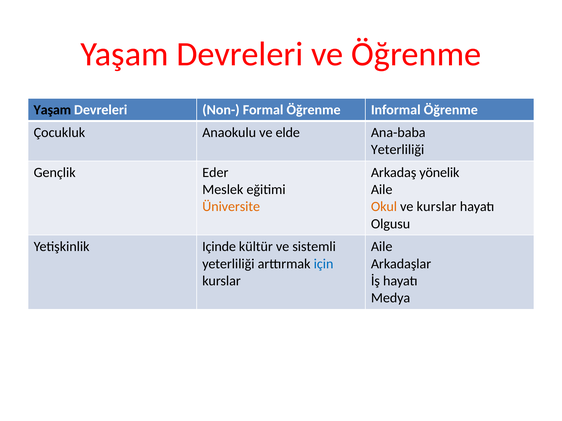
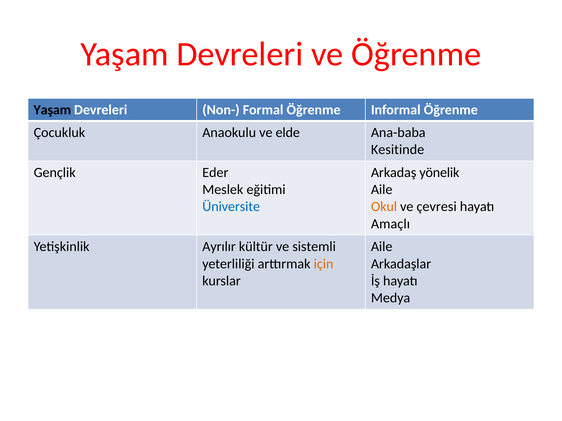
Yeterliliği: Yeterliliği -> Kesitinde (398, 150)
Üniversite colour: orange -> blue (231, 207)
ve kurslar: kurslar -> çevresi (437, 207)
Olgusu: Olgusu -> Amaçlı (390, 224)
Içinde: Içinde -> Ayrılır (219, 247)
için colour: blue -> orange (324, 264)
